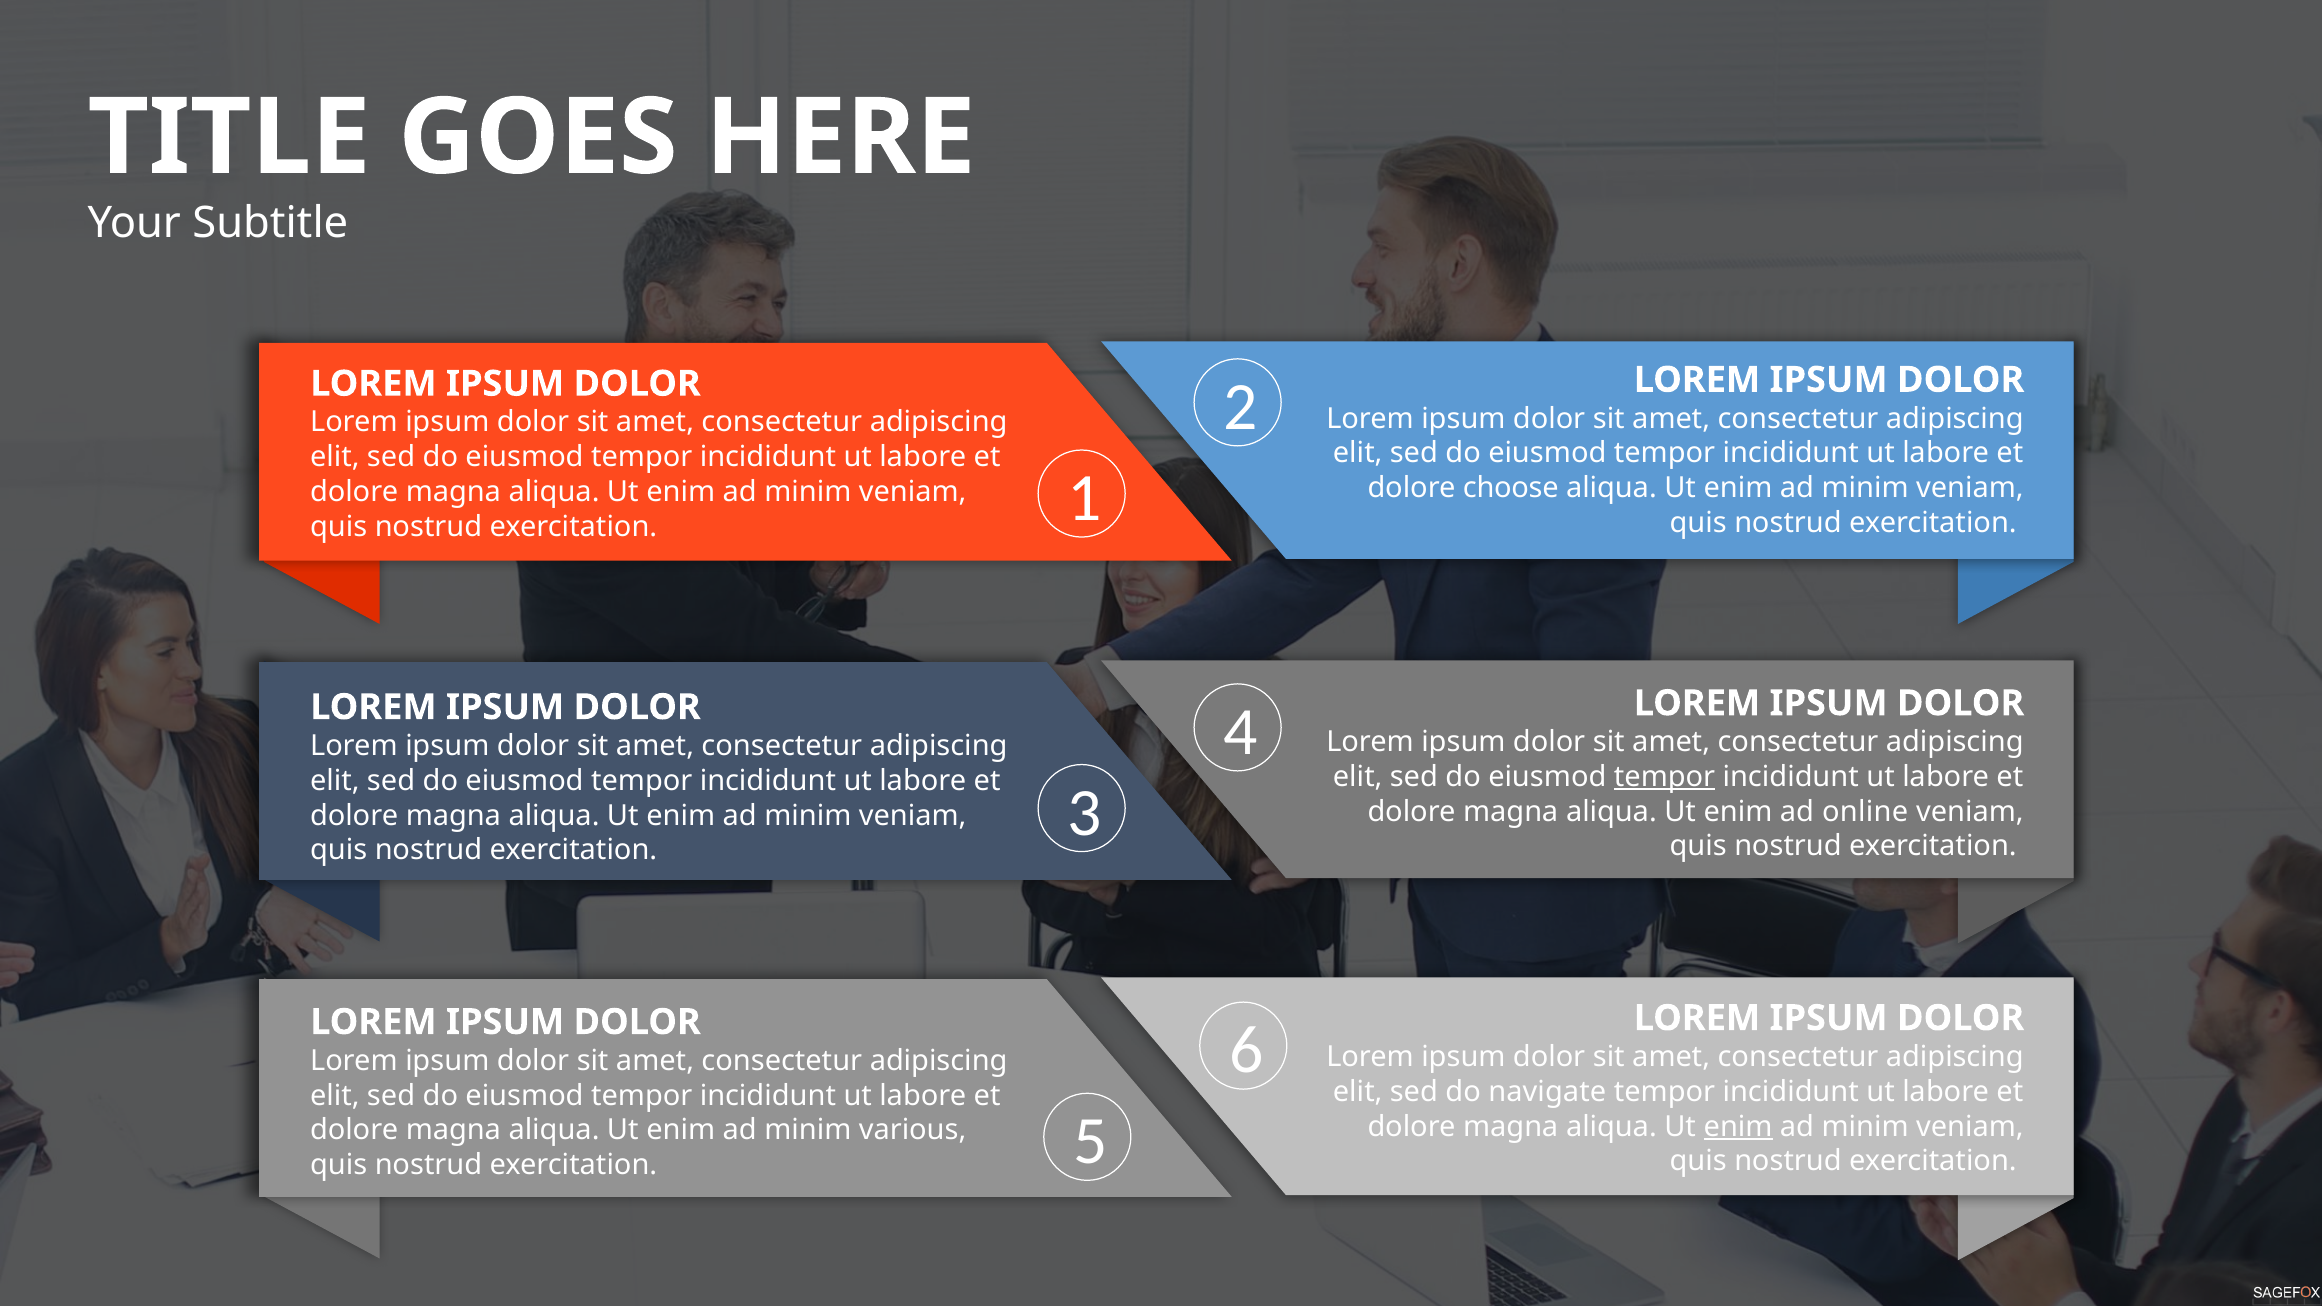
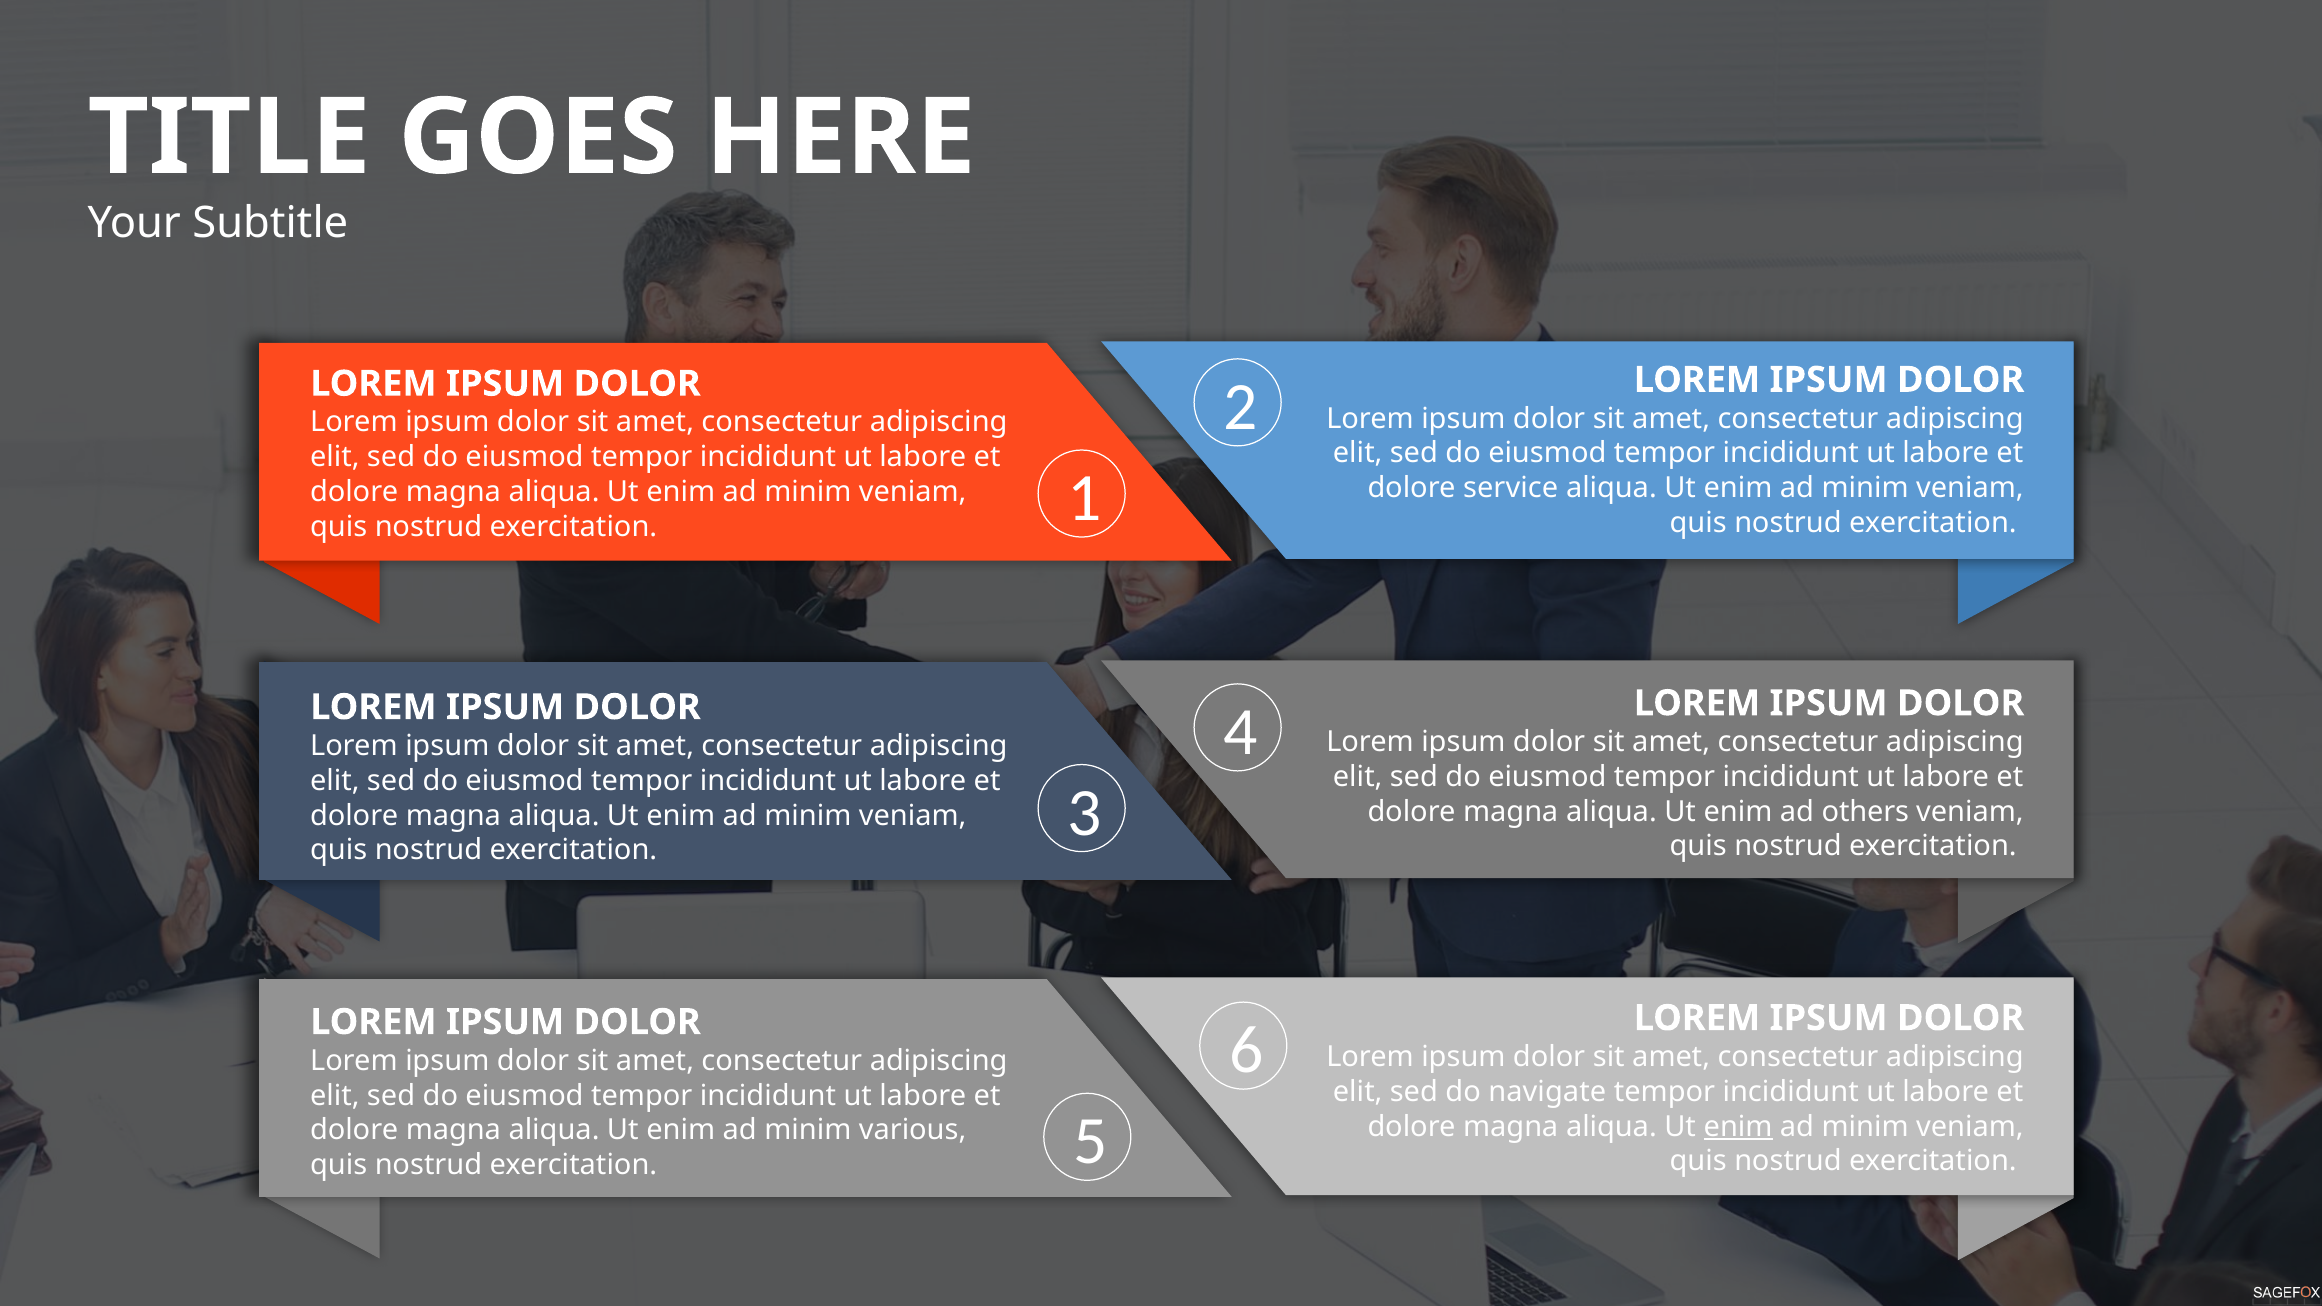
choose: choose -> service (1511, 488)
tempor underline: present -> none (1665, 777)
online: online -> others (1865, 812)
